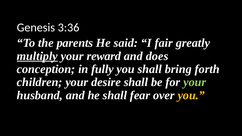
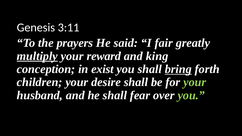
3:36: 3:36 -> 3:11 (69, 27)
parents: parents -> prayers (75, 43)
does: does -> king (157, 56)
fully: fully -> exist (102, 69)
bring underline: none -> present (178, 69)
you colour: yellow -> light green (191, 95)
